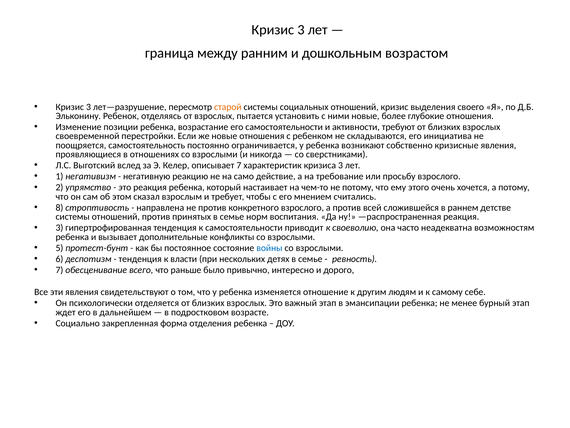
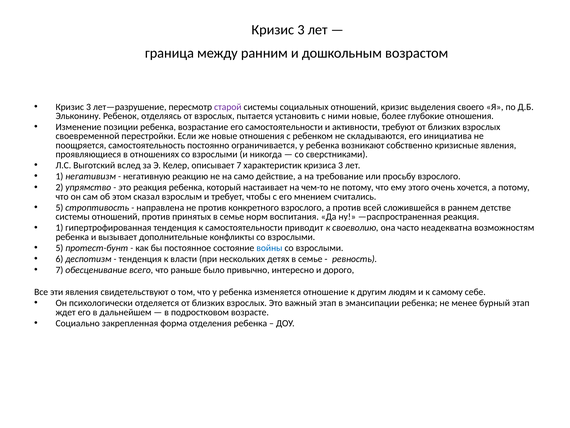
старой colour: orange -> purple (228, 107)
8: 8 -> 5 (59, 207)
3: 3 -> 1 (59, 228)
